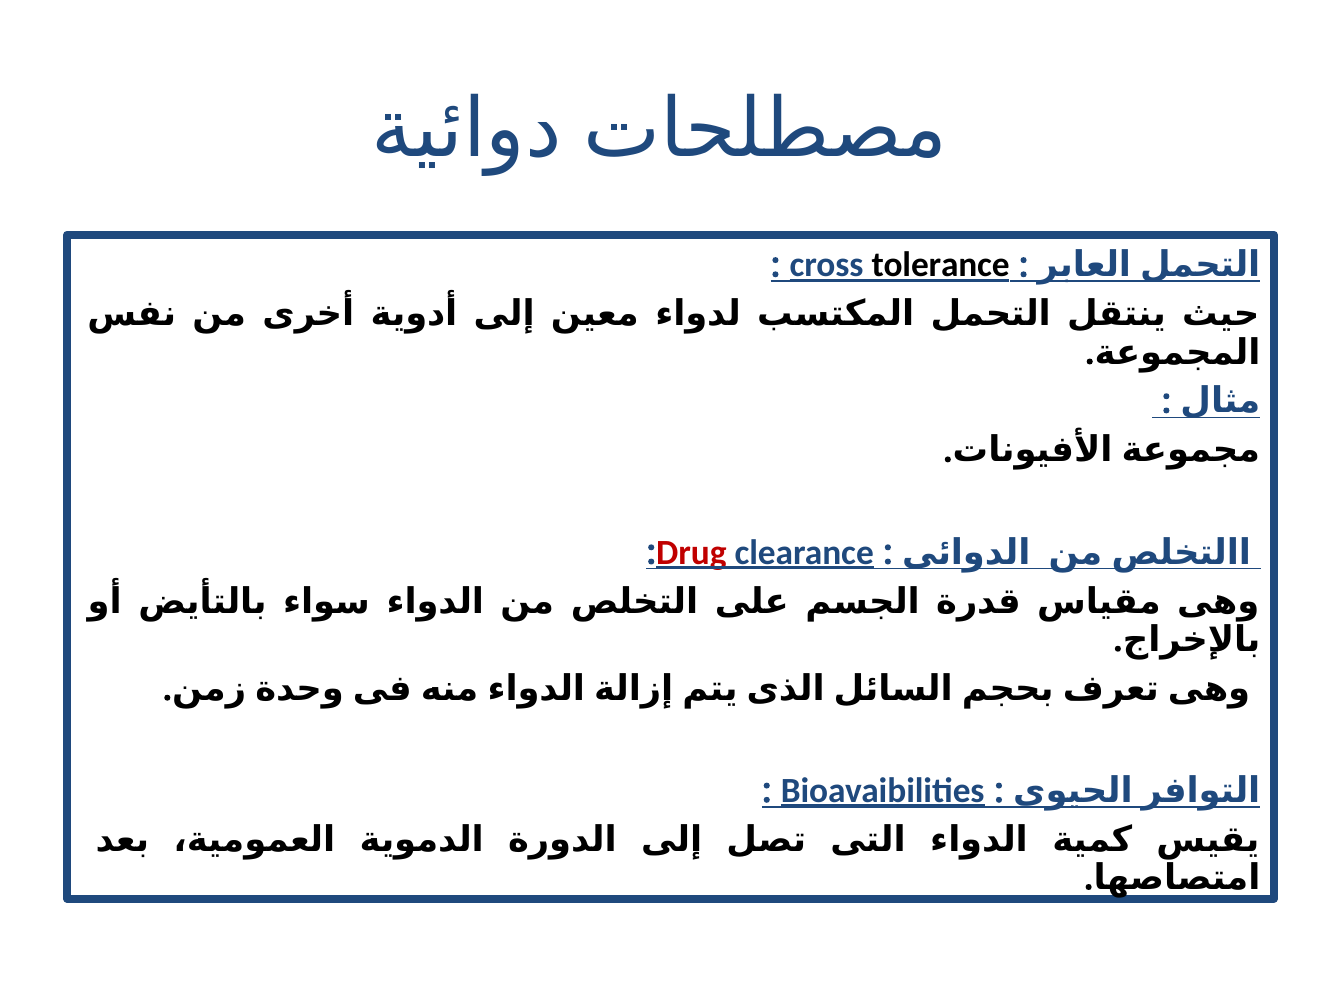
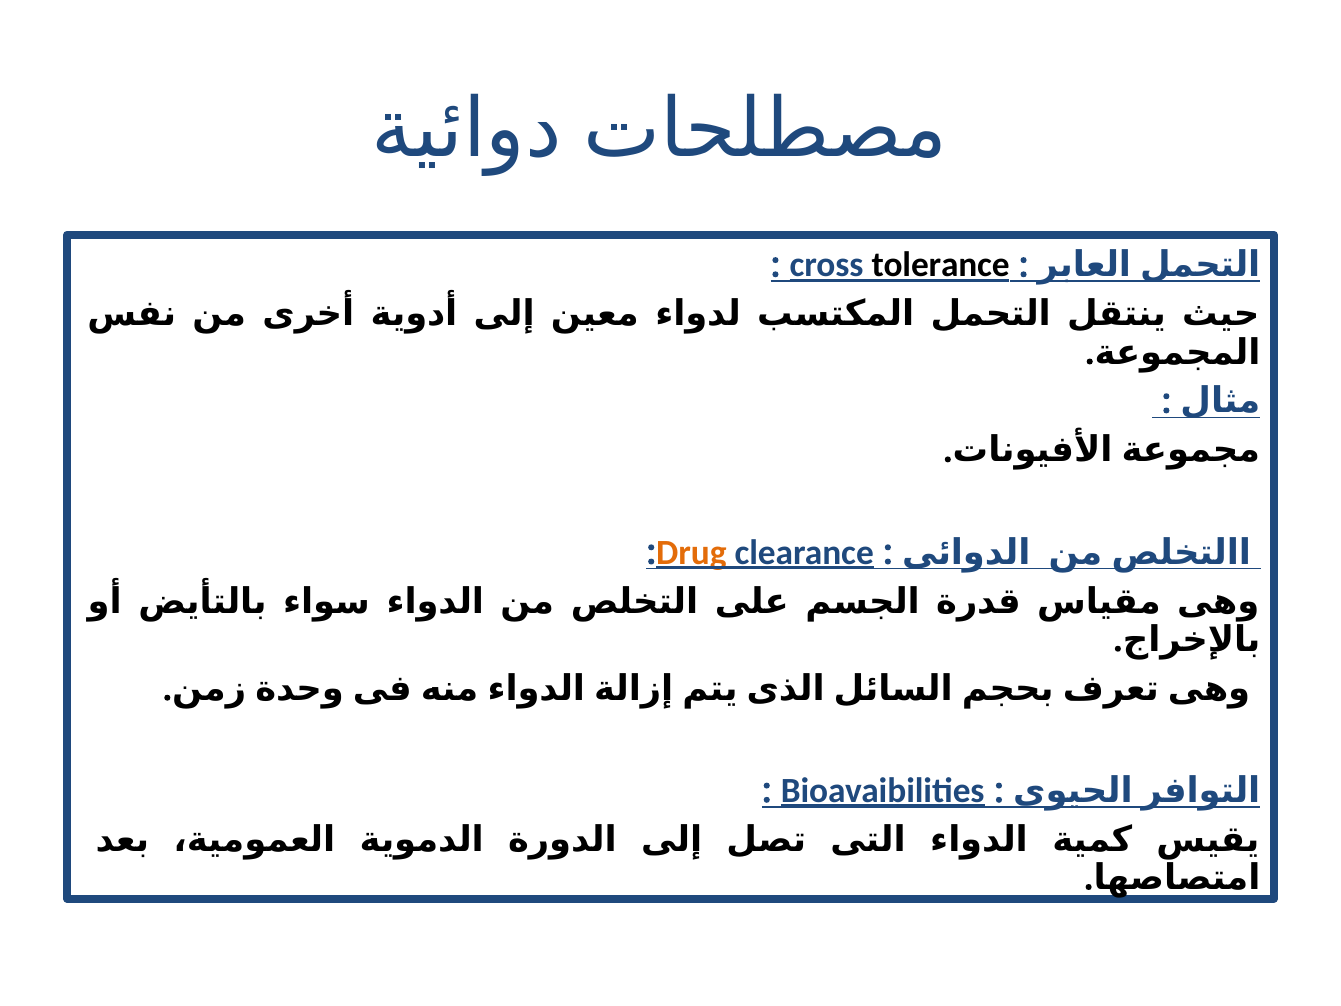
Drug colour: red -> orange (691, 552)
